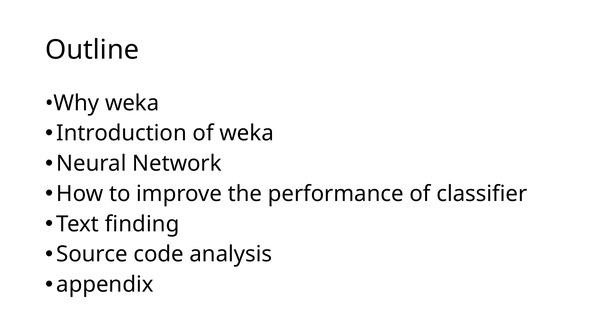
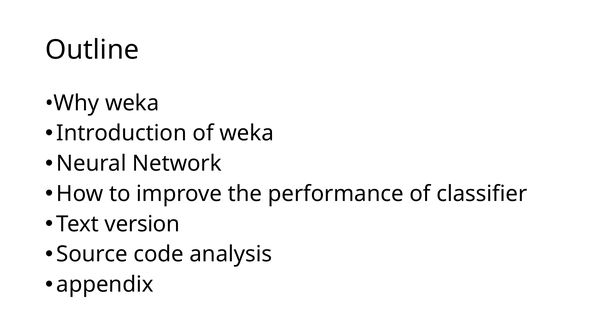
finding: finding -> version (142, 224)
